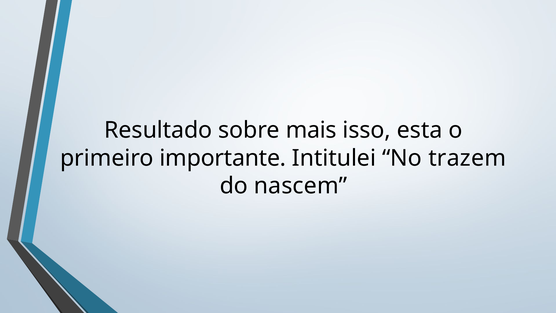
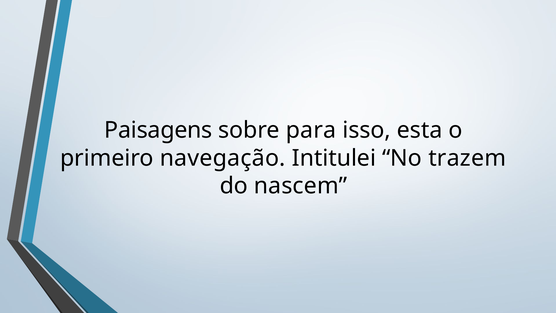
Resultado: Resultado -> Paisagens (158, 130)
mais: mais -> para (311, 130)
importante: importante -> navegação (223, 158)
